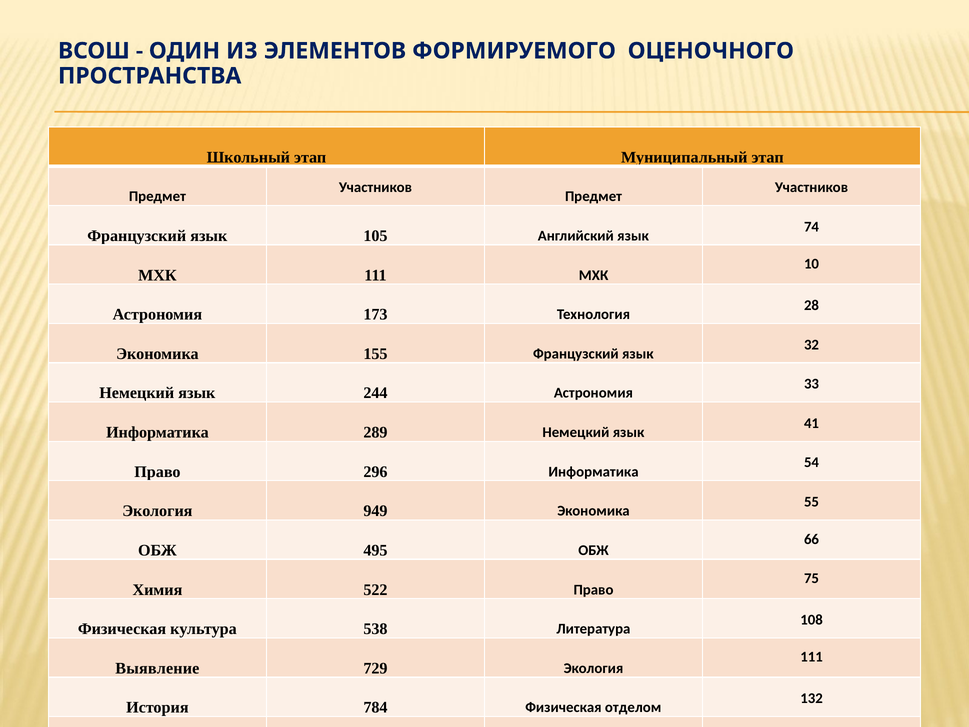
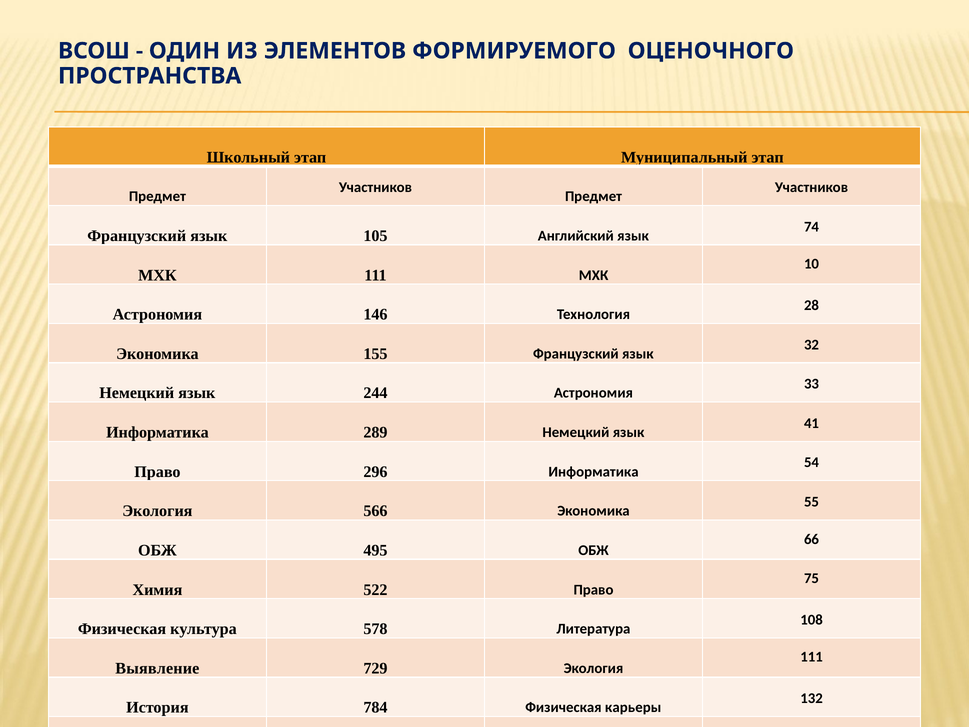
173: 173 -> 146 (375, 314)
949: 949 -> 566 (375, 511)
538: 538 -> 578 (375, 629)
отделом: отделом -> карьеры (633, 707)
